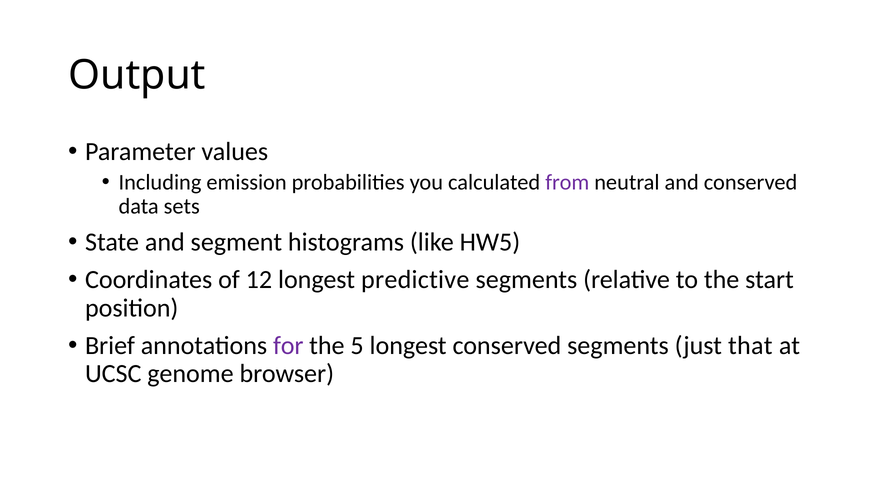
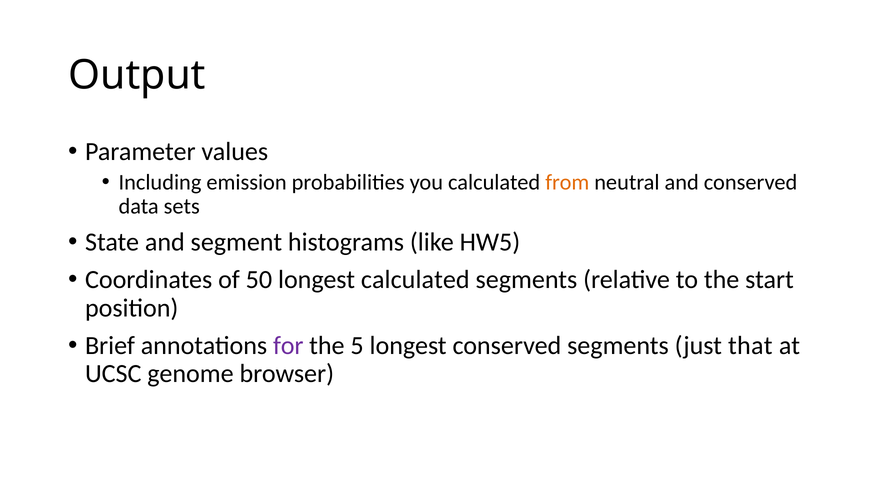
from colour: purple -> orange (567, 182)
12: 12 -> 50 (259, 279)
longest predictive: predictive -> calculated (415, 279)
